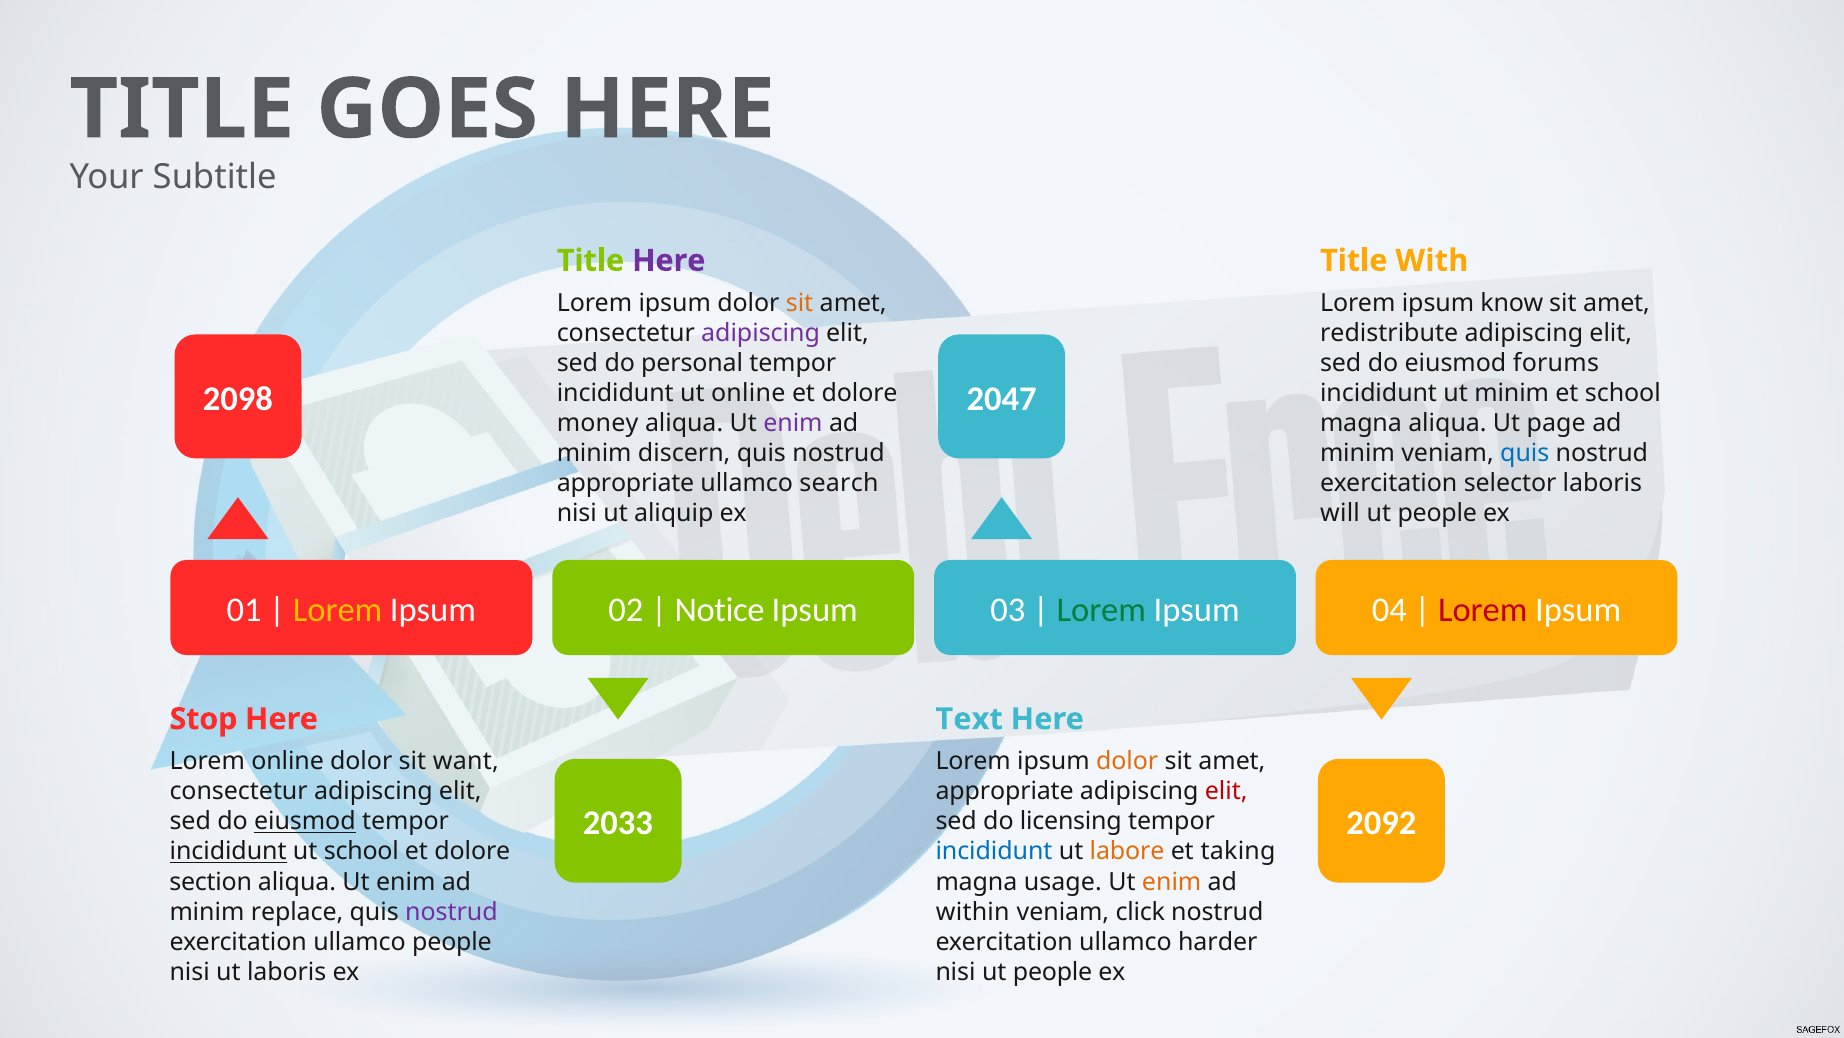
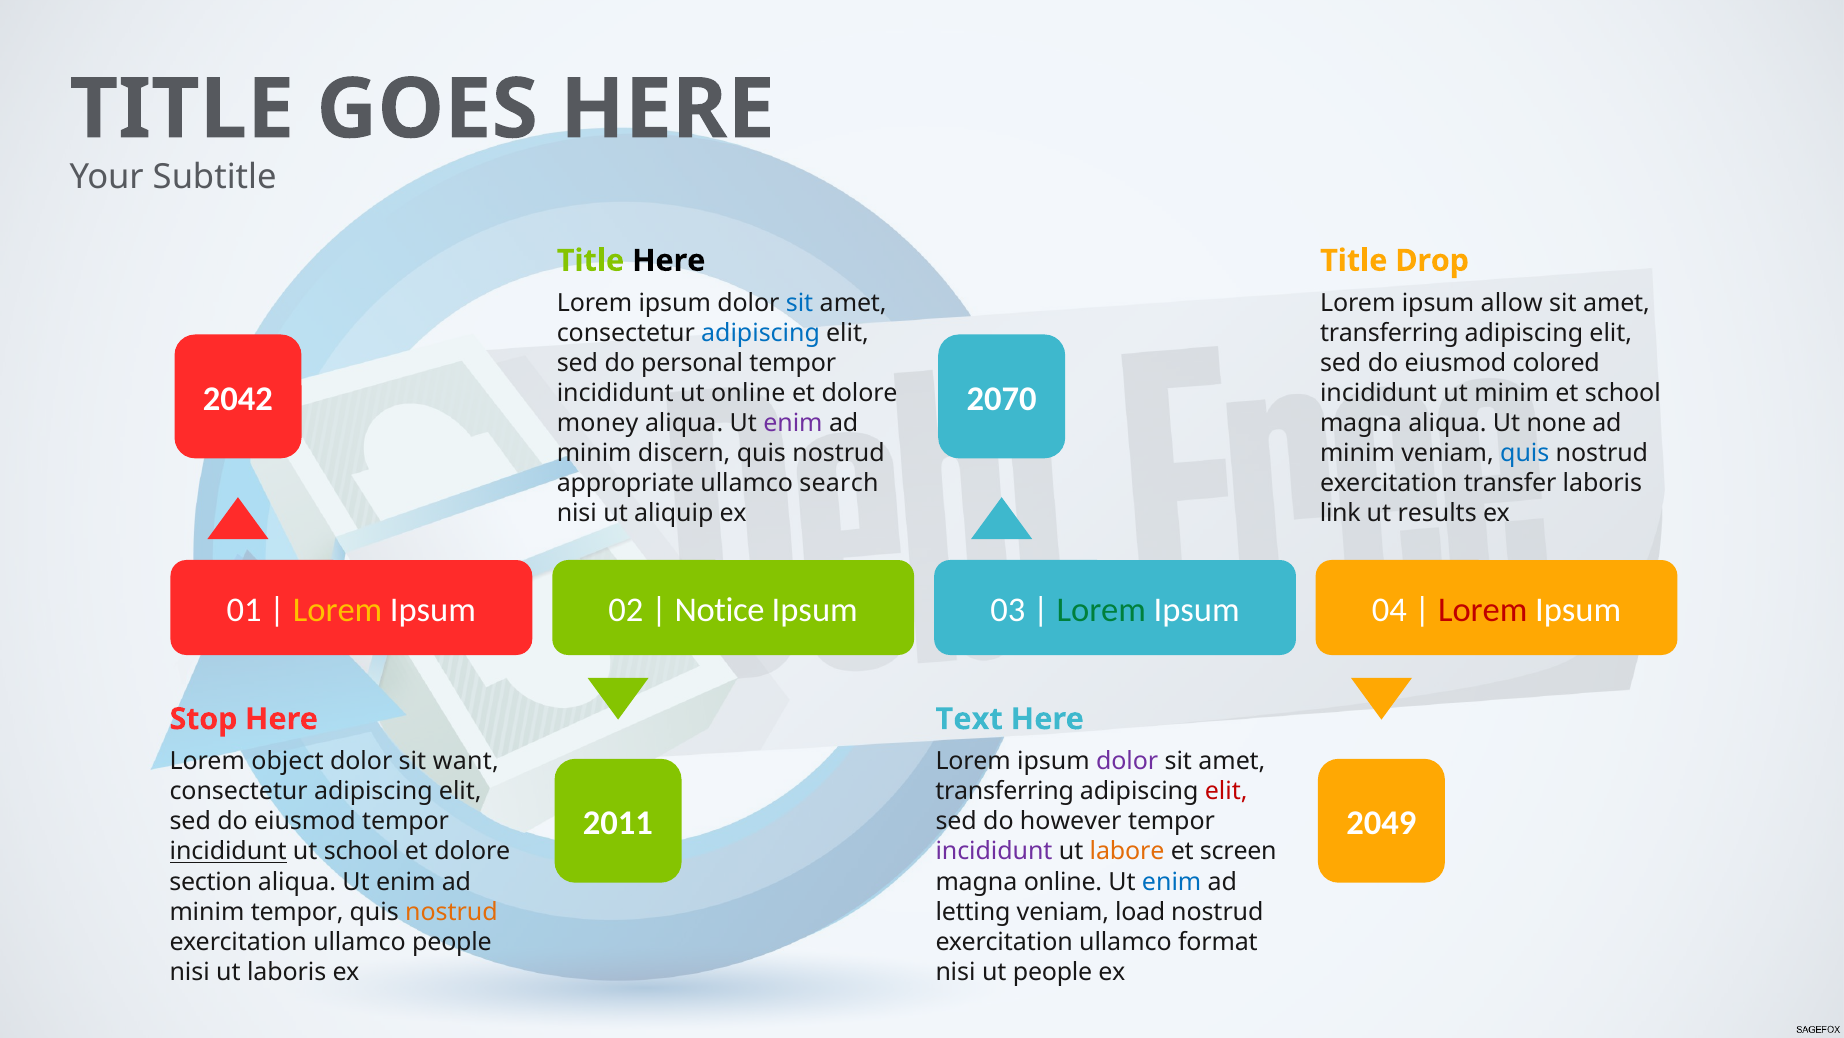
Here colour: purple -> black (669, 260)
With: With -> Drop (1432, 260)
sit colour: orange -> blue (800, 303)
know: know -> allow (1512, 303)
adipiscing colour: purple -> blue (761, 333)
redistribute: redistribute -> transferring (1389, 333)
forums: forums -> colored (1556, 363)
2098: 2098 -> 2042 (238, 398)
2047: 2047 -> 2070 (1002, 398)
page: page -> none (1556, 423)
selector: selector -> transfer (1510, 483)
will: will -> link (1340, 513)
people: people -> results (1437, 513)
Lorem online: online -> object (288, 761)
dolor colour: orange -> purple (1127, 761)
appropriate: appropriate -> transferring (1005, 791)
2033: 2033 -> 2011 (618, 823)
2092: 2092 -> 2049 (1381, 823)
eiusmod underline: present -> none (305, 821)
licensing: licensing -> however (1071, 821)
incididunt colour: blue -> purple (994, 851)
taking: taking -> screen (1238, 851)
magna usage: usage -> online (1063, 881)
enim colour: orange -> blue (1172, 881)
minim replace: replace -> tempor (297, 911)
nostrud colour: purple -> orange (451, 911)
within: within -> letting (973, 911)
click: click -> load (1140, 911)
harder: harder -> format (1218, 941)
